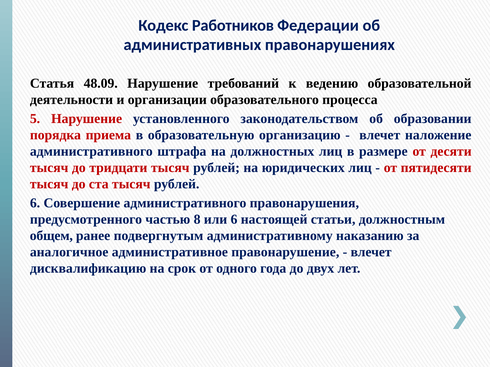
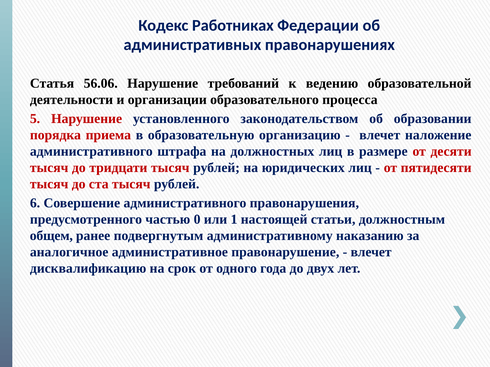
Работников: Работников -> Работниках (233, 25)
48.09: 48.09 -> 56.06 (101, 83)
8: 8 -> 0 (197, 220)
или 6: 6 -> 1 (234, 220)
